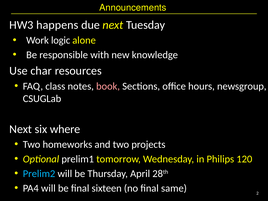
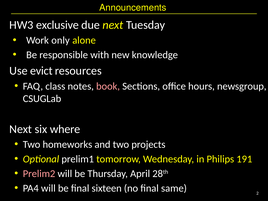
happens: happens -> exclusive (57, 25)
logic: logic -> only (61, 40)
char: char -> evict (41, 71)
120: 120 -> 191 (244, 159)
Prelim2 colour: light blue -> pink (39, 174)
